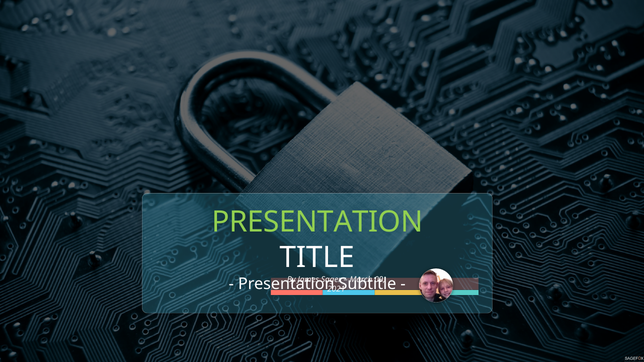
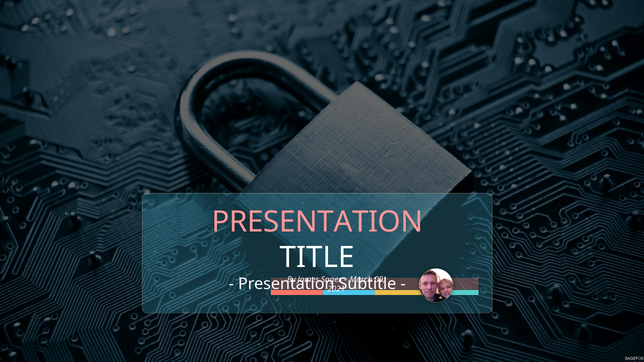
PRESENTATION colour: light green -> pink (317, 222)
